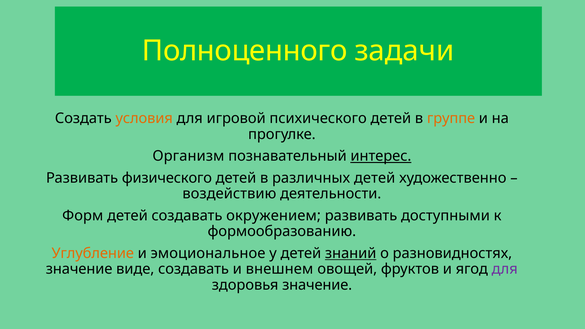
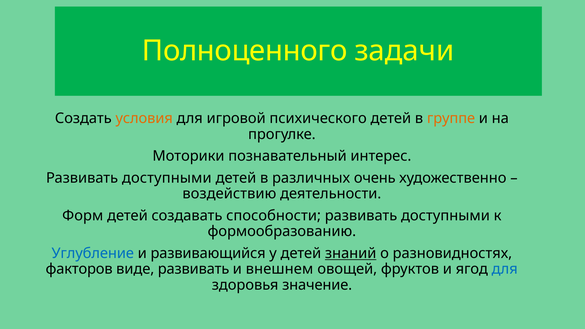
Организм: Организм -> Моторики (188, 156)
интерес underline: present -> none (381, 156)
физического: физического -> доступными (167, 178)
различных детей: детей -> очень (375, 178)
окружением: окружением -> способности (274, 216)
Углубление colour: orange -> blue (93, 253)
эмоциональное: эмоциональное -> развивающийся (208, 253)
значение: значение -> факторов (79, 269)
виде создавать: создавать -> развивать (194, 269)
для colour: purple -> blue (505, 269)
